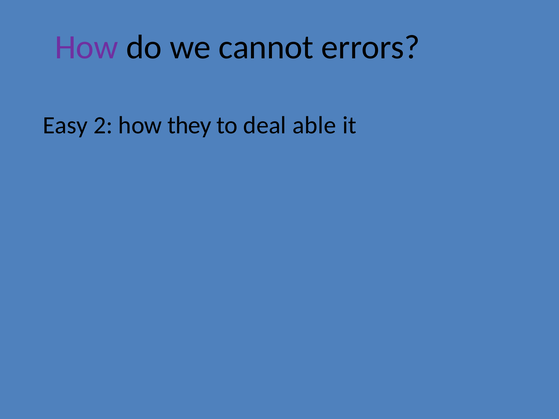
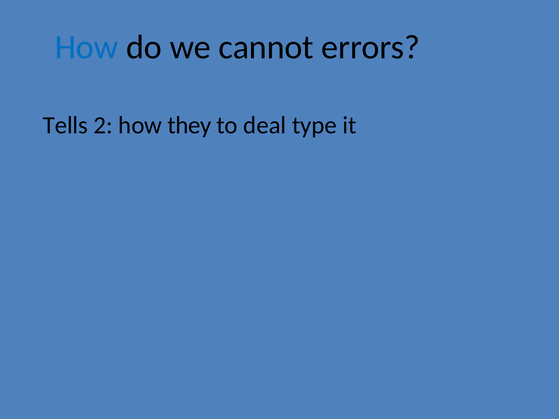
How colour: purple -> blue (87, 47)
Easy: Easy -> Tells (65, 125)
able: able -> type (314, 125)
